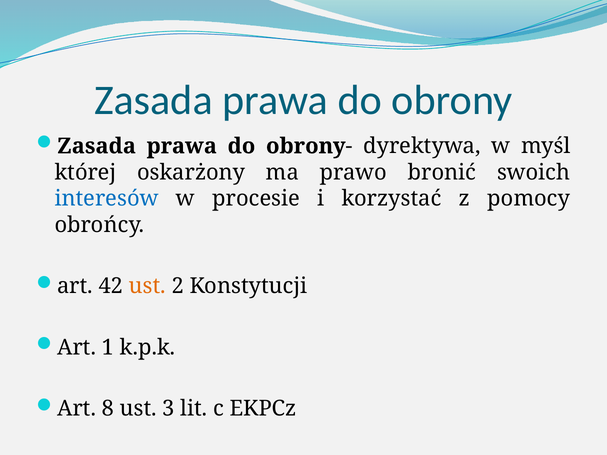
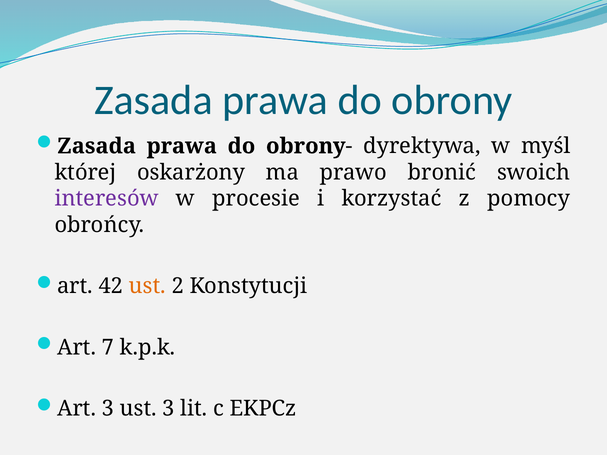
interesów colour: blue -> purple (107, 199)
1: 1 -> 7 (108, 348)
Art 8: 8 -> 3 (108, 409)
